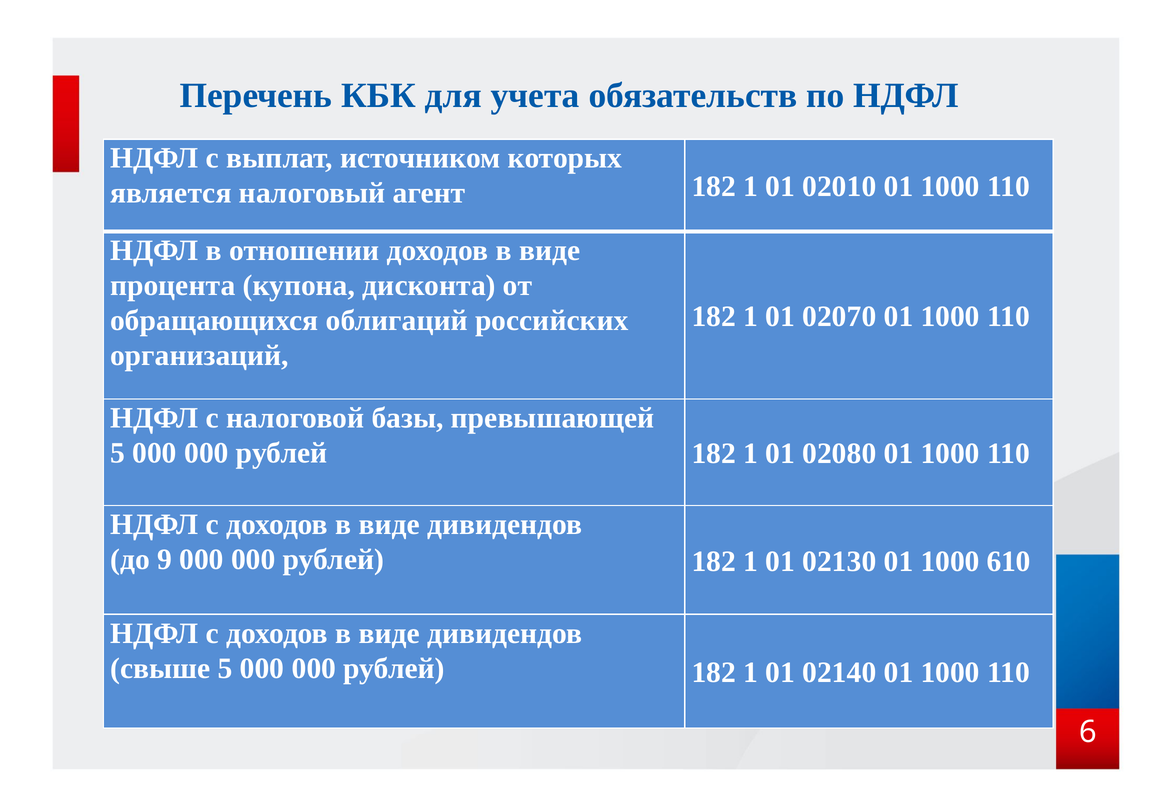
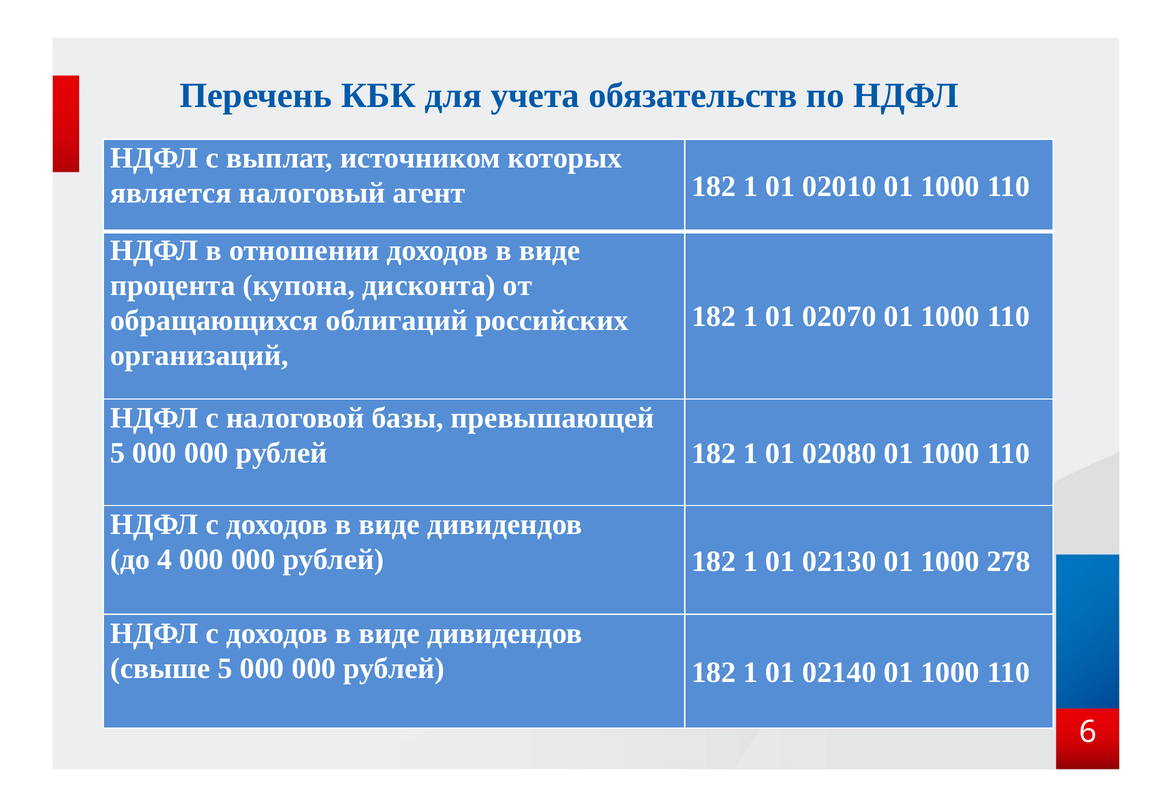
9: 9 -> 4 (165, 559)
610: 610 -> 278 (1009, 561)
